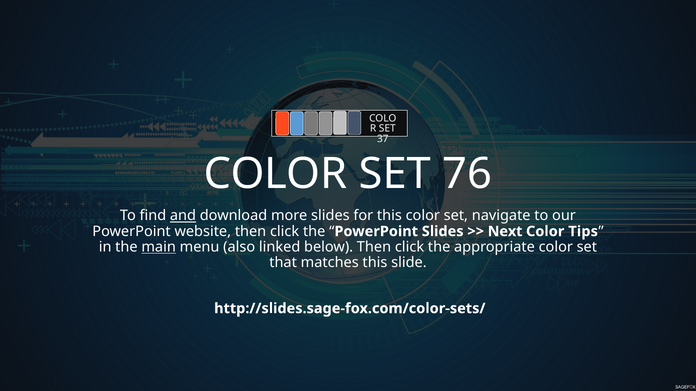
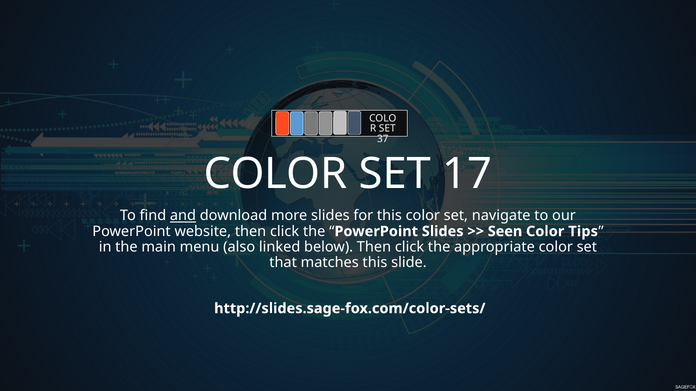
76: 76 -> 17 (467, 174)
Next: Next -> Seen (505, 232)
main underline: present -> none (159, 247)
